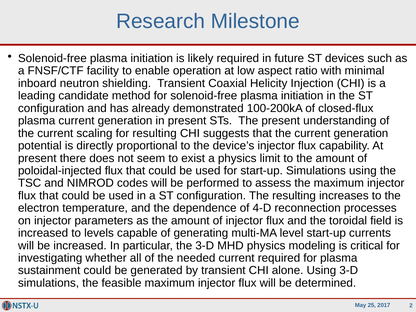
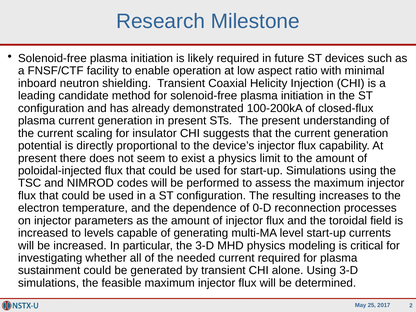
for resulting: resulting -> insulator (155, 133)
4-D: 4-D -> 0-D (262, 208)
